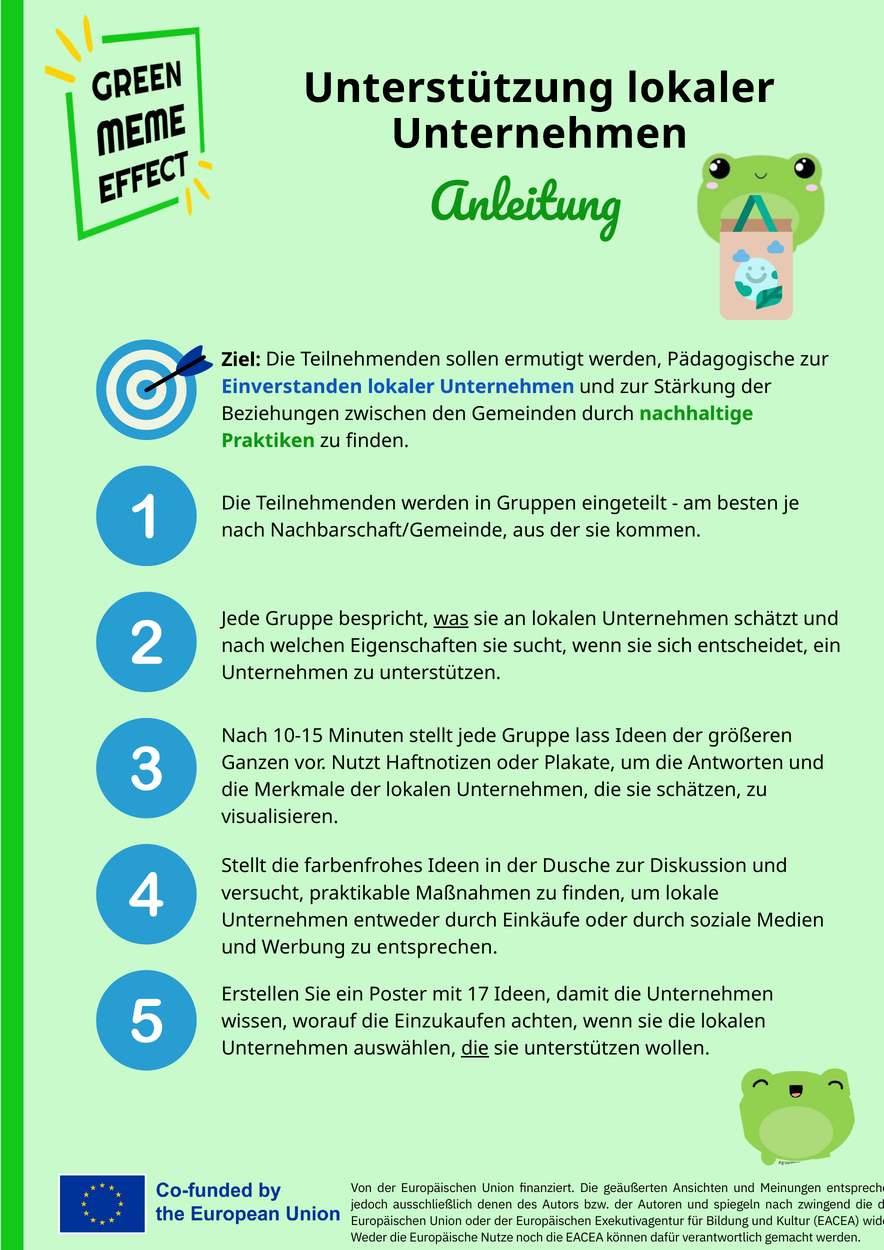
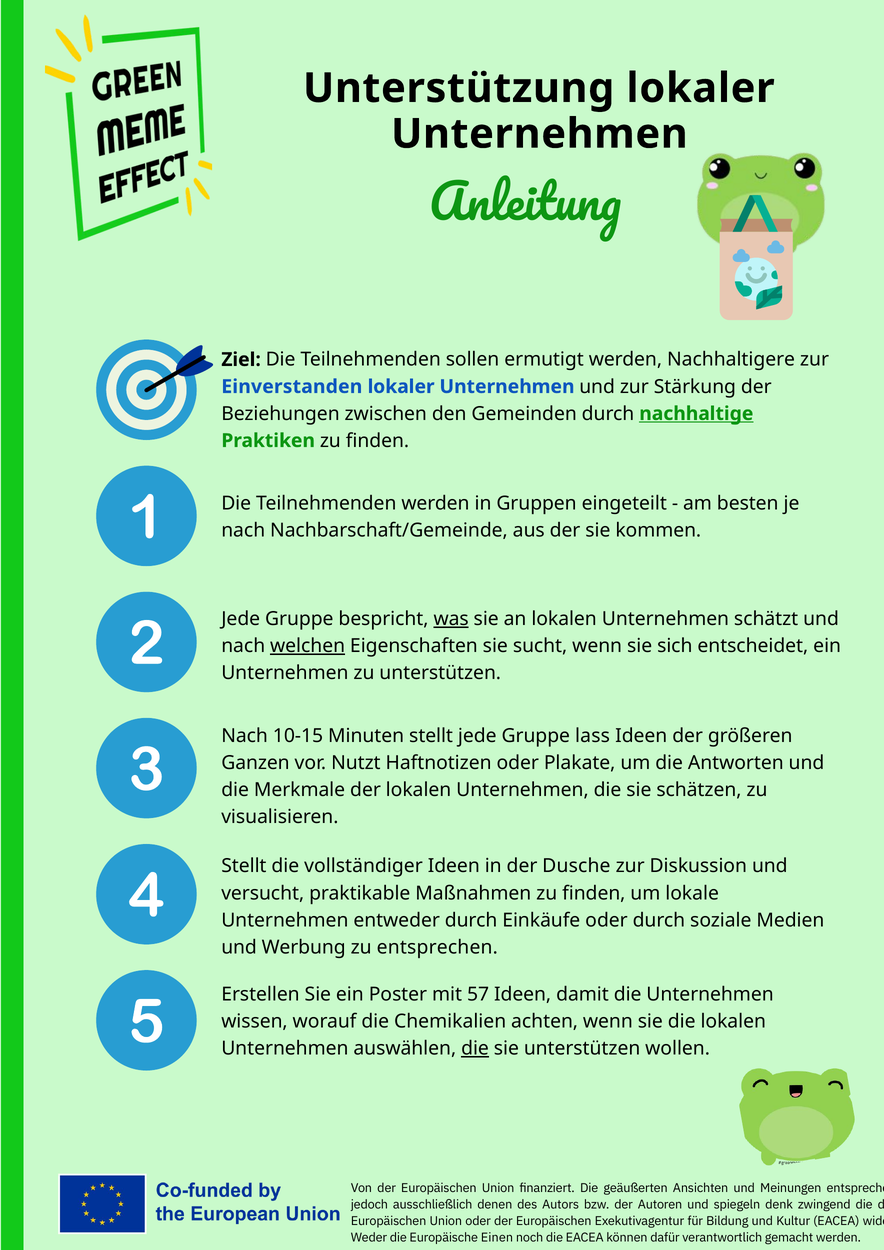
Pädagogische: Pädagogische -> Nachhaltigere (731, 360)
nachhaltige underline: none -> present (696, 414)
welchen underline: none -> present (308, 647)
farbenfrohes: farbenfrohes -> vollständiger (363, 867)
17: 17 -> 57 (478, 995)
Einzukaufen: Einzukaufen -> Chemikalien (450, 1022)
spiegeln nach: nach -> denk (779, 1206)
Nutze: Nutze -> Einen (497, 1239)
